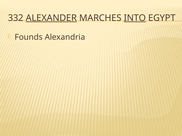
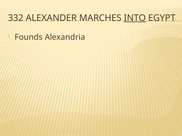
ALEXANDER underline: present -> none (51, 18)
